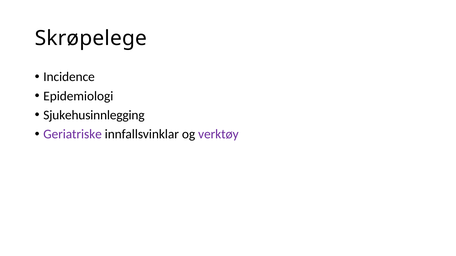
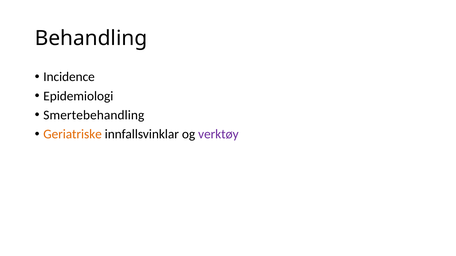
Skrøpelege: Skrøpelege -> Behandling (91, 38)
Sjukehusinnlegging: Sjukehusinnlegging -> Smertebehandling (94, 115)
Geriatriske colour: purple -> orange (73, 134)
